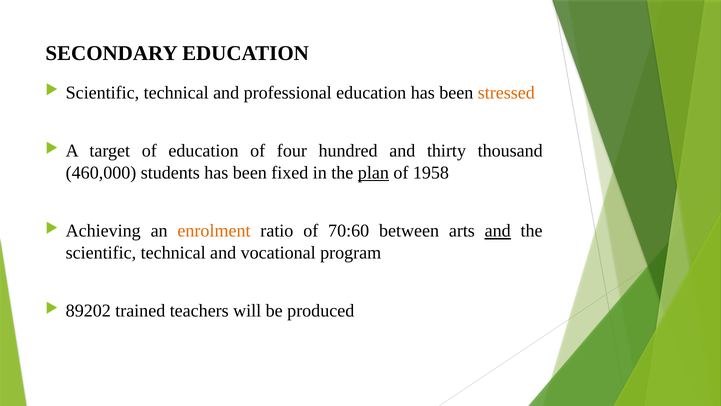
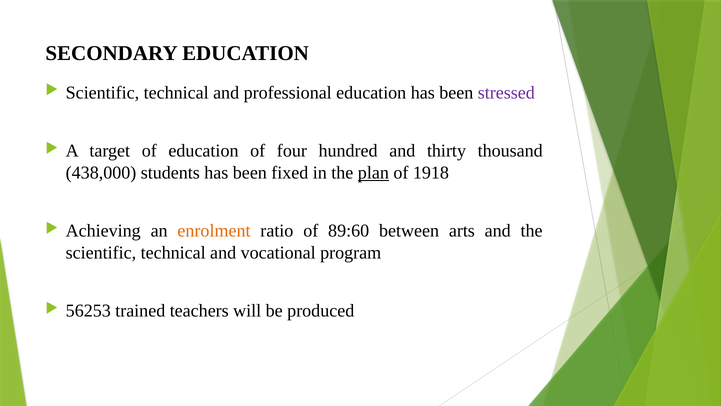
stressed colour: orange -> purple (506, 93)
460,000: 460,000 -> 438,000 (101, 172)
1958: 1958 -> 1918 (431, 172)
70:60: 70:60 -> 89:60 (349, 231)
and underline: present -> none (498, 231)
89202: 89202 -> 56253 (88, 311)
